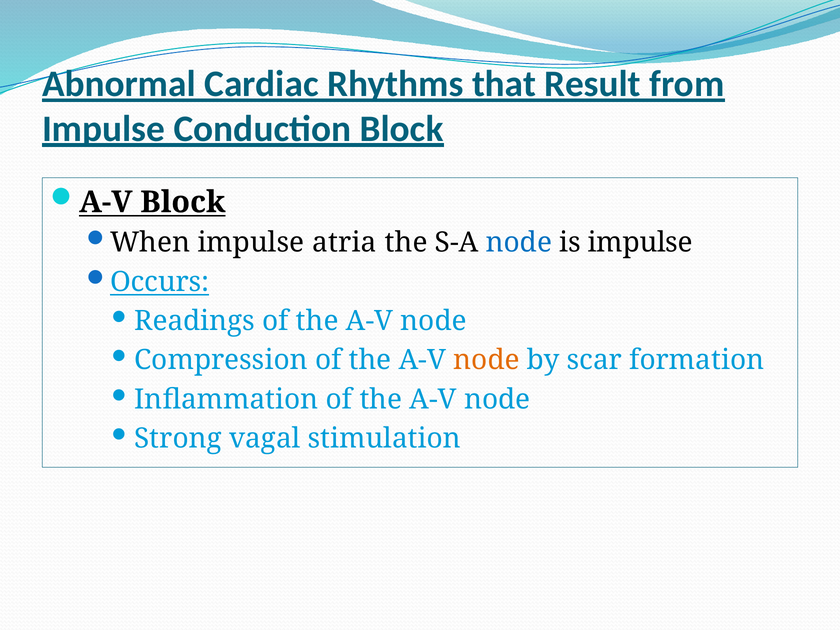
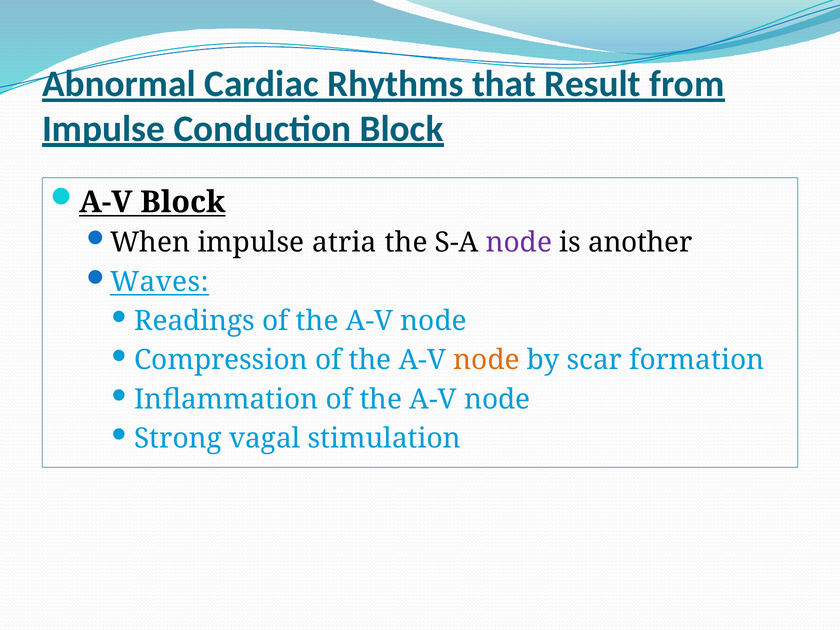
node colour: blue -> purple (519, 243)
is impulse: impulse -> another (640, 243)
Occurs: Occurs -> Waves (159, 282)
